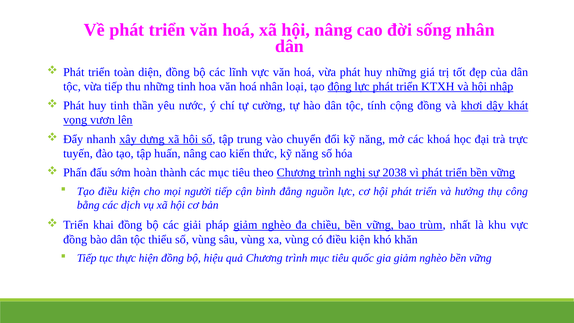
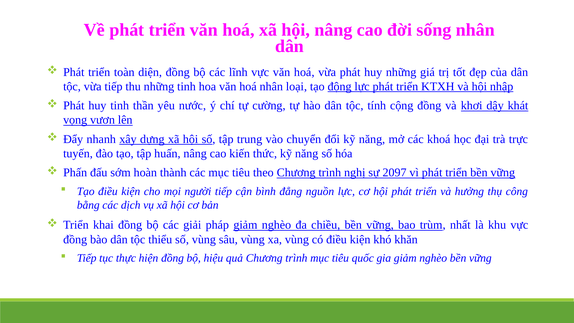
2038: 2038 -> 2097 (395, 173)
